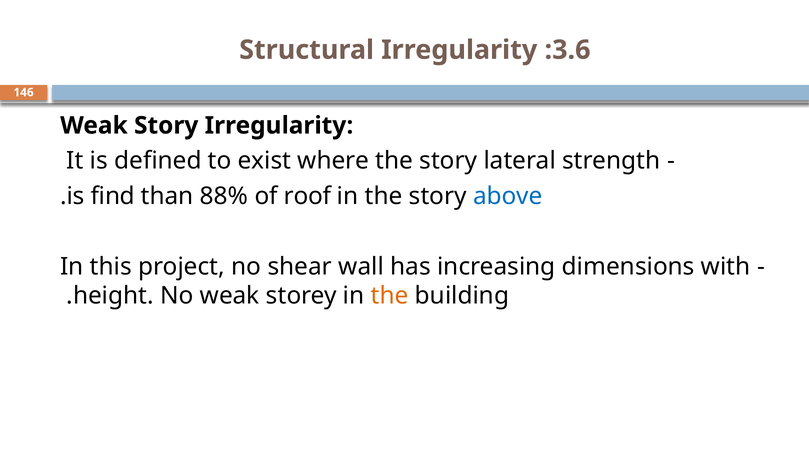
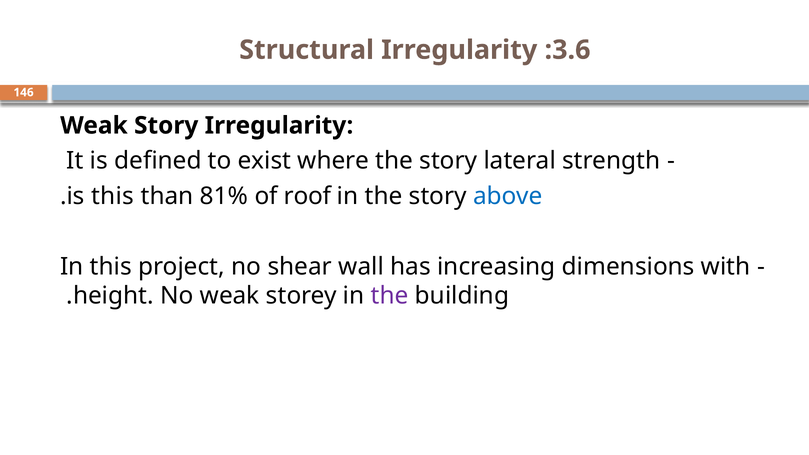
is find: find -> this (113, 196)
88%: 88% -> 81% (224, 196)
the colour: orange -> purple (390, 296)
